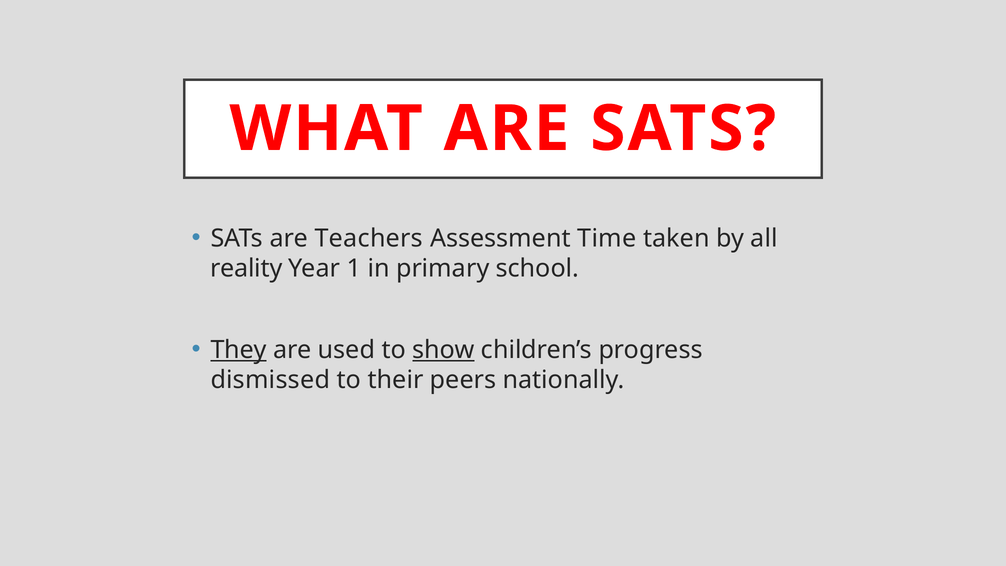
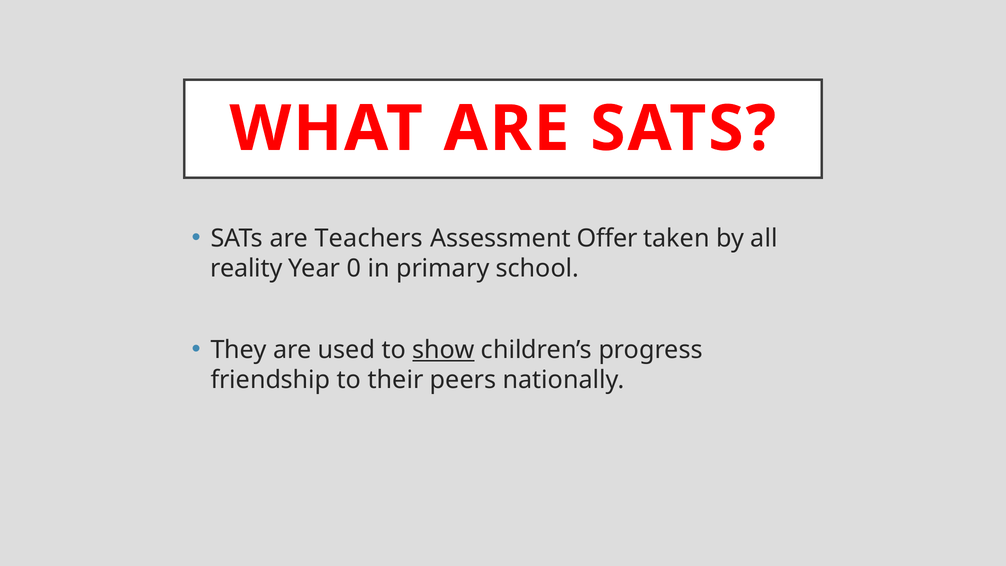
Time: Time -> Offer (607, 238)
1: 1 -> 0 (354, 268)
They underline: present -> none (239, 350)
dismissed: dismissed -> friendship (270, 380)
